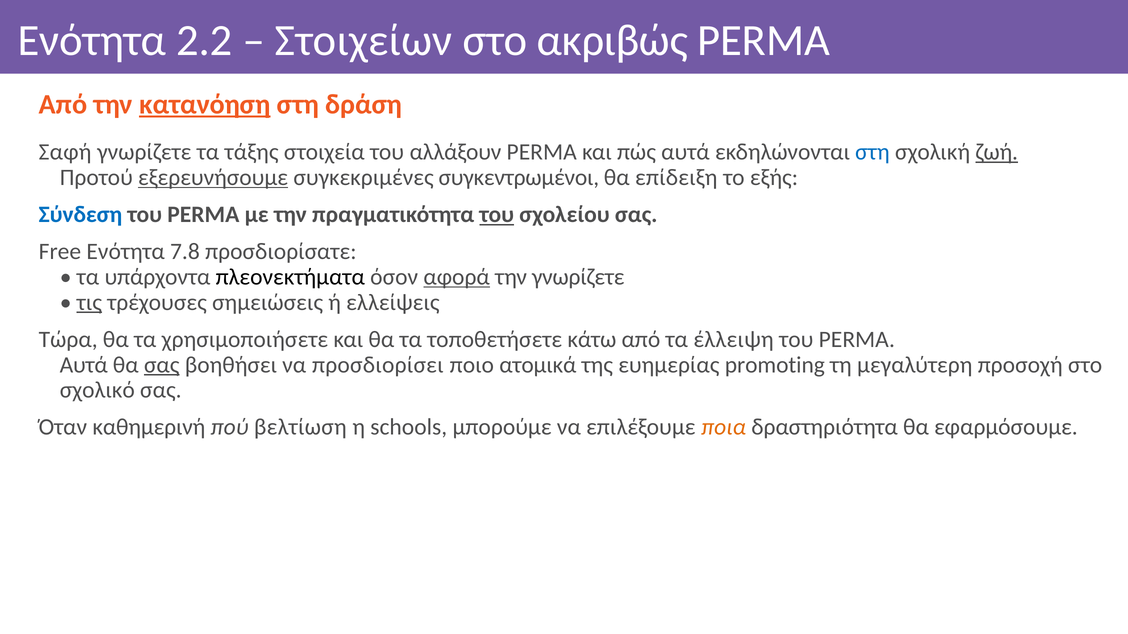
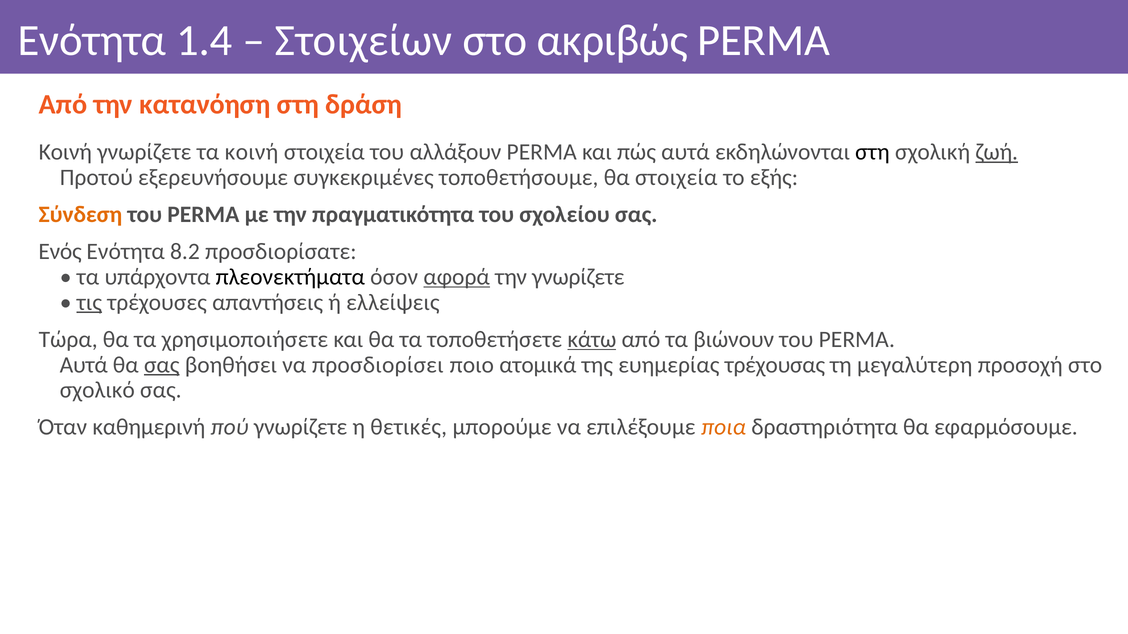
2.2: 2.2 -> 1.4 (204, 40)
κατανόηση underline: present -> none (205, 104)
Σαφή: Σαφή -> Κοινή (65, 152)
τα τάξης: τάξης -> κοινή (252, 152)
στη colour: blue -> black (872, 152)
εξερευνήσουμε underline: present -> none (213, 177)
συγκεντρωμένοι: συγκεντρωμένοι -> τοποθετήσουμε (519, 177)
θα επίδειξη: επίδειξη -> στοιχεία (676, 177)
Σύνδεση colour: blue -> orange (80, 215)
του underline: present -> none (497, 215)
Free: Free -> Ενός (60, 252)
7.8: 7.8 -> 8.2 (185, 252)
σημειώσεις: σημειώσεις -> απαντήσεις (268, 303)
κάτω underline: none -> present (592, 340)
έλλειψη: έλλειψη -> βιώνουν (734, 340)
promoting: promoting -> τρέχουσας (775, 365)
πού βελτίωση: βελτίωση -> γνωρίζετε (301, 428)
schools: schools -> θετικές (409, 428)
